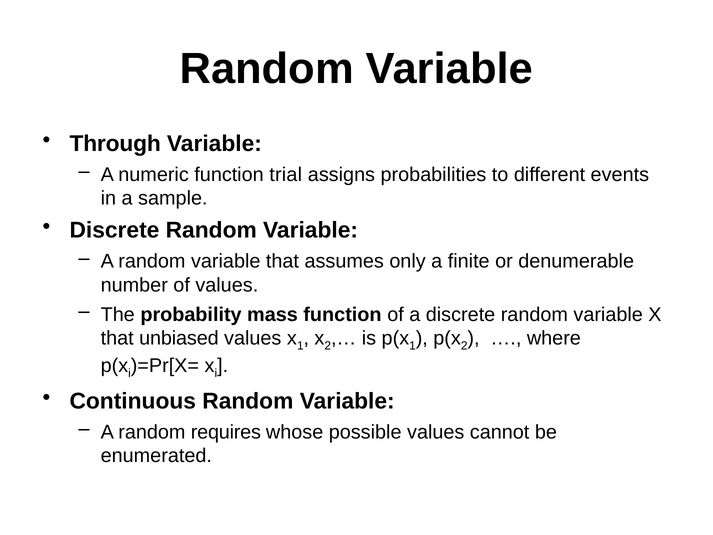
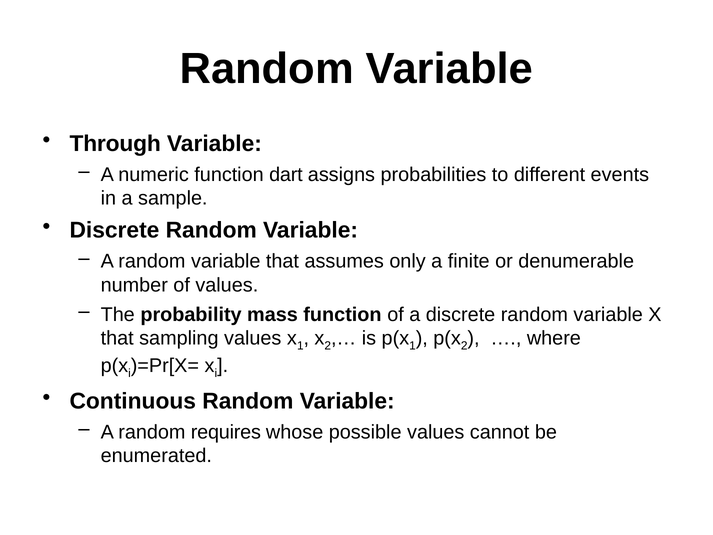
trial: trial -> dart (286, 174)
unbiased: unbiased -> sampling (179, 338)
